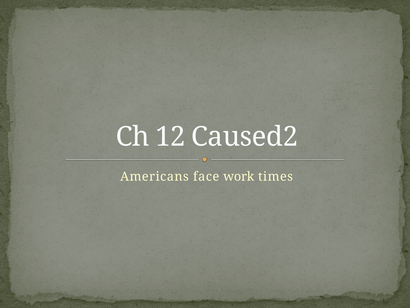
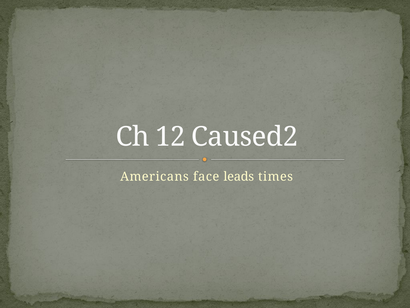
work: work -> leads (239, 176)
